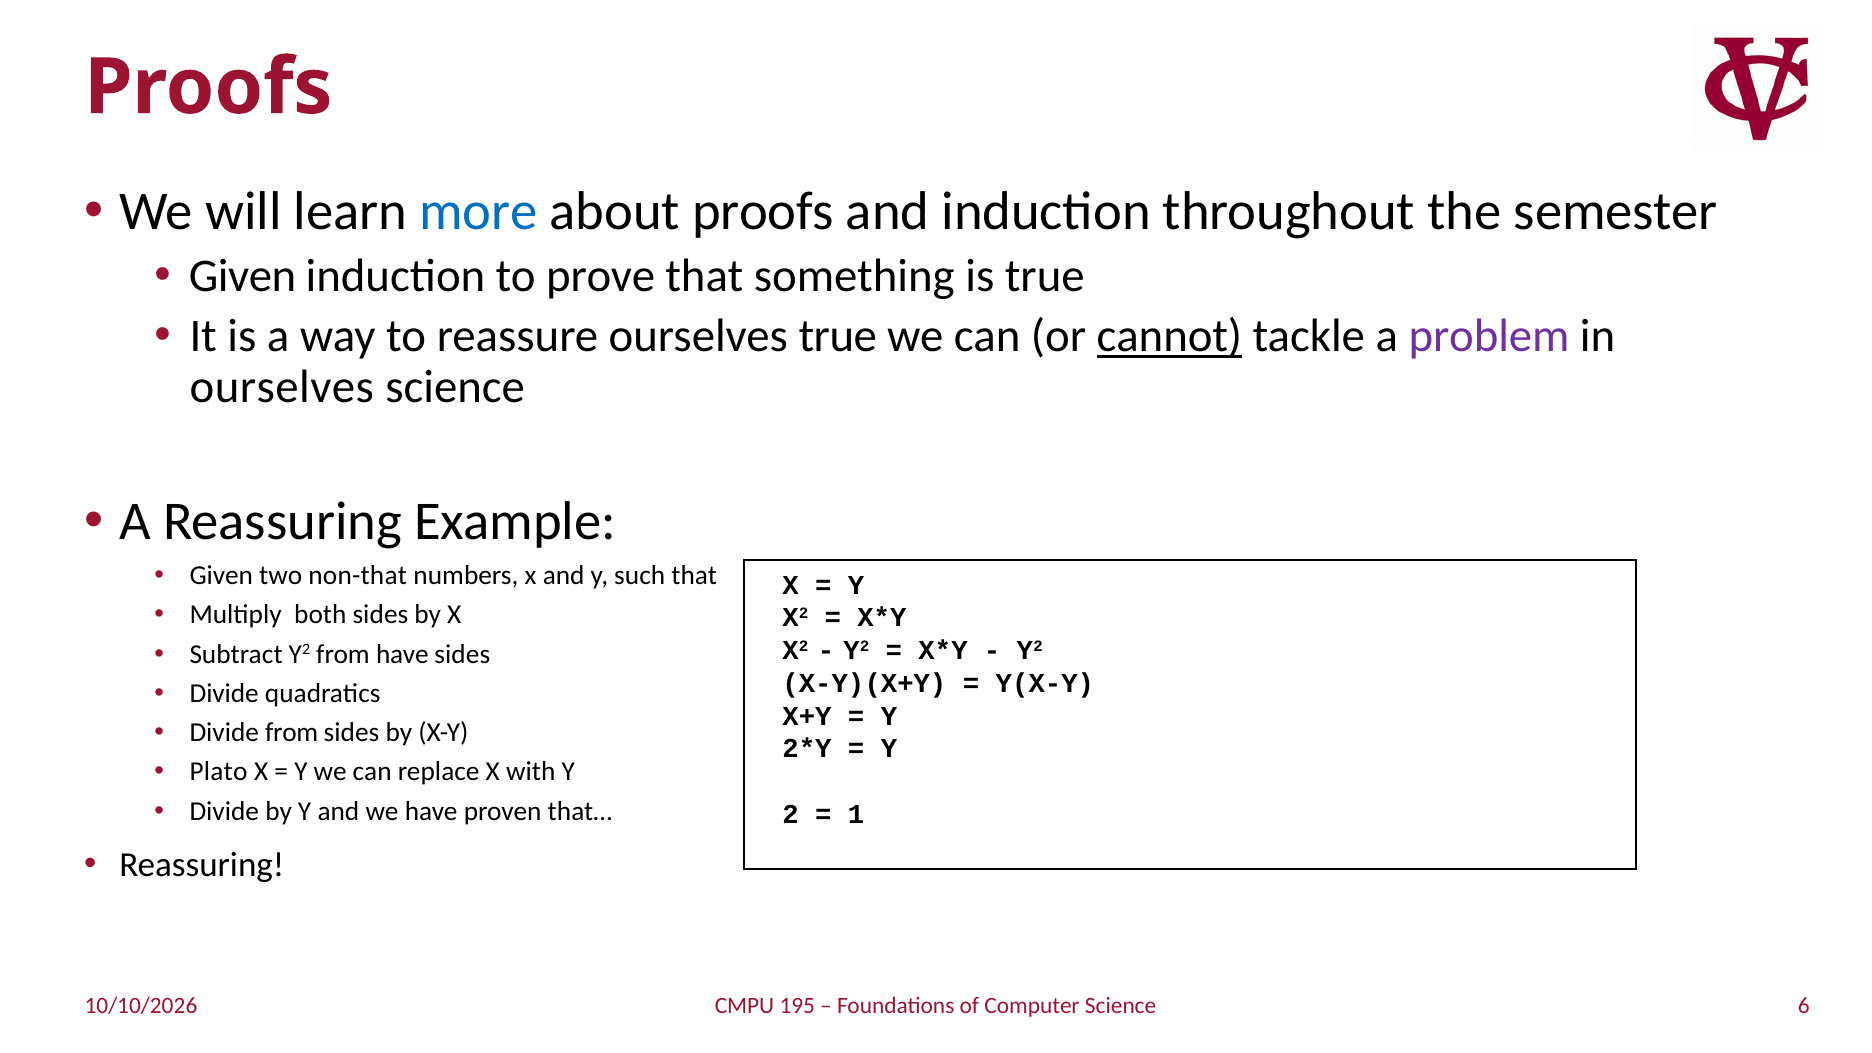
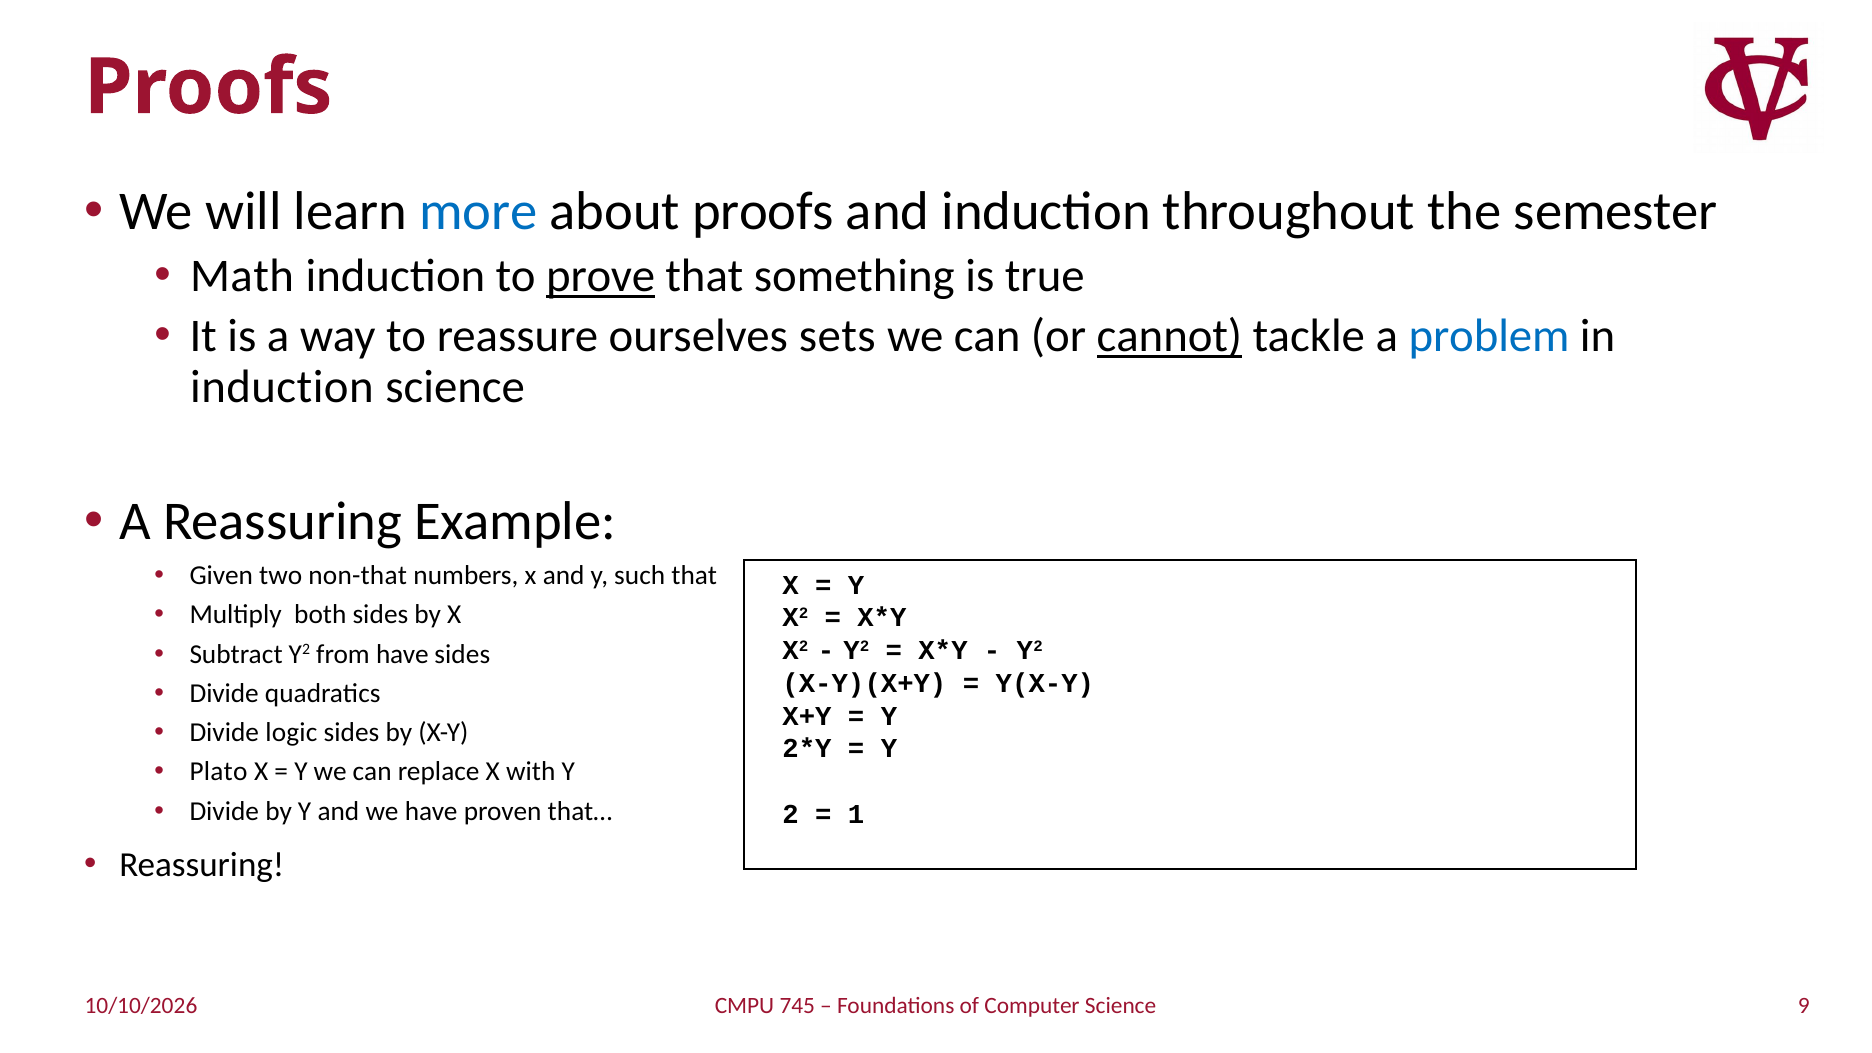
Given: Given -> Math (242, 276)
prove underline: none -> present (601, 276)
ourselves true: true -> sets (837, 336)
problem colour: purple -> blue (1489, 336)
ourselves: ourselves -> induction (282, 387)
Divide from: from -> logic (291, 733)
6: 6 -> 9 (1804, 1005)
195: 195 -> 745 (797, 1006)
